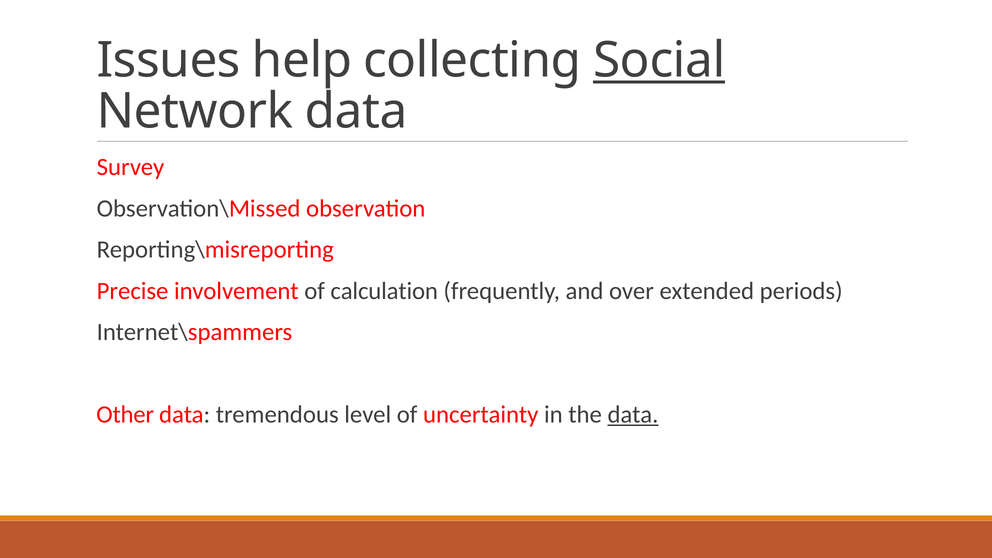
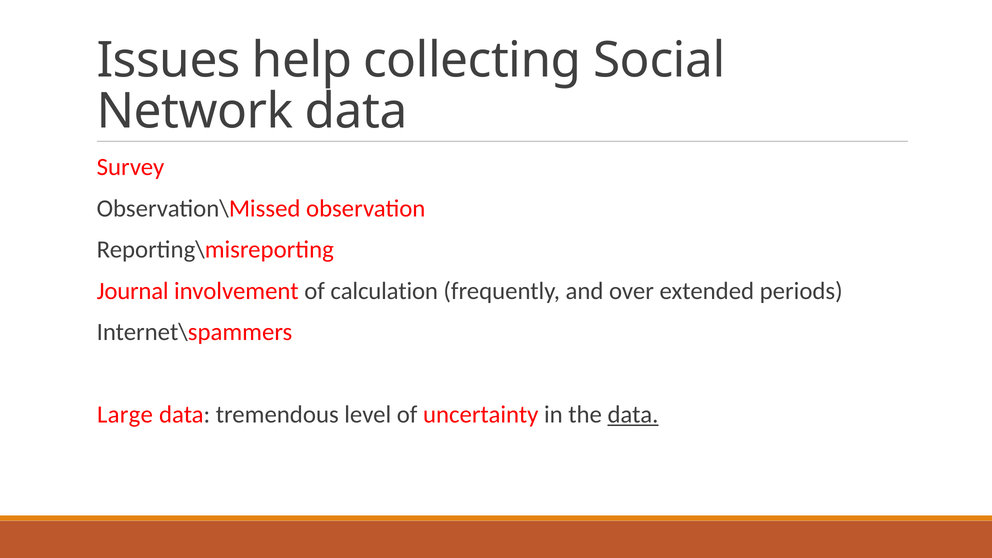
Social underline: present -> none (659, 61)
Precise: Precise -> Journal (133, 291)
Other: Other -> Large (125, 415)
